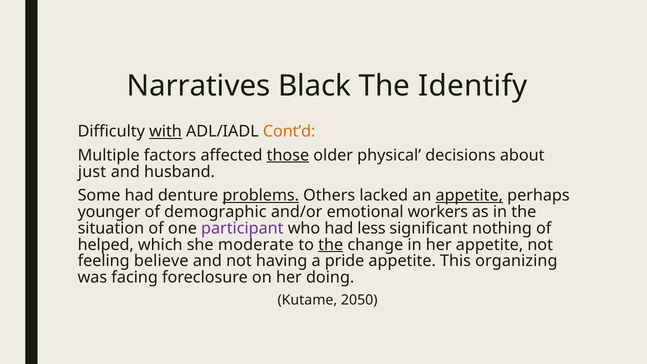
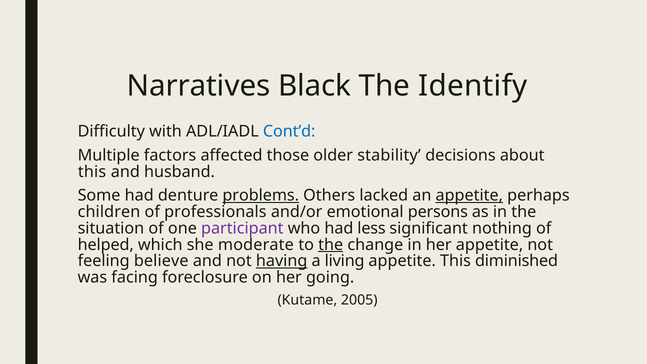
with underline: present -> none (165, 132)
Cont’d colour: orange -> blue (289, 132)
those underline: present -> none (288, 155)
physical: physical -> stability (389, 155)
just: just -> this (92, 172)
younger: younger -> children (109, 212)
demographic: demographic -> professionals (215, 212)
workers: workers -> persons (438, 212)
having underline: none -> present (282, 261)
pride: pride -> living (345, 261)
organizing: organizing -> diminished (516, 261)
doing: doing -> going (330, 277)
2050: 2050 -> 2005 (359, 300)
